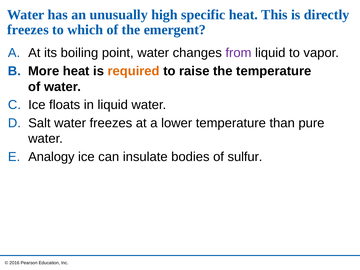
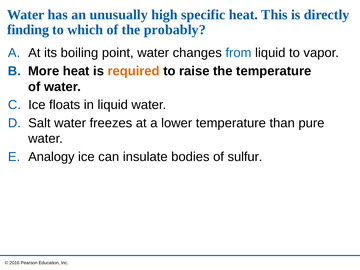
freezes: freezes -> finding (28, 30)
emergent: emergent -> probably (175, 30)
from colour: purple -> blue (238, 53)
